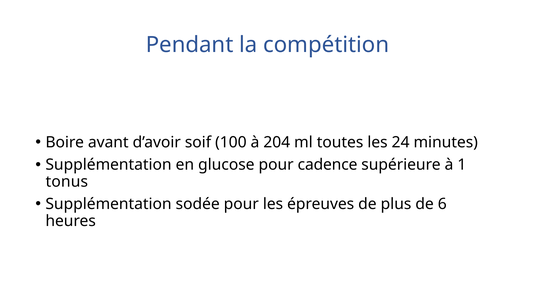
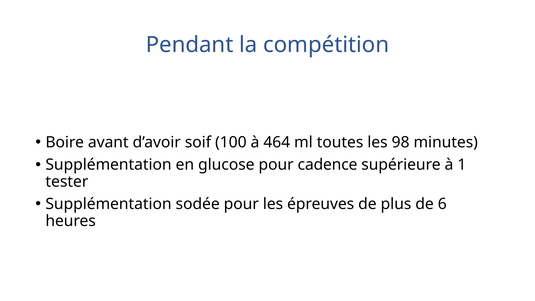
204: 204 -> 464 (277, 142)
24: 24 -> 98 (401, 142)
tonus: tonus -> tester (67, 182)
